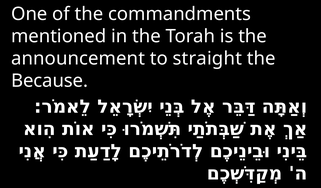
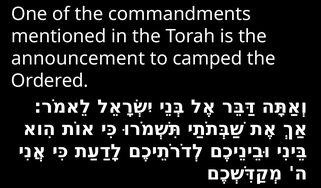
straight: straight -> camped (207, 58)
Because: Because -> Ordered (50, 81)
